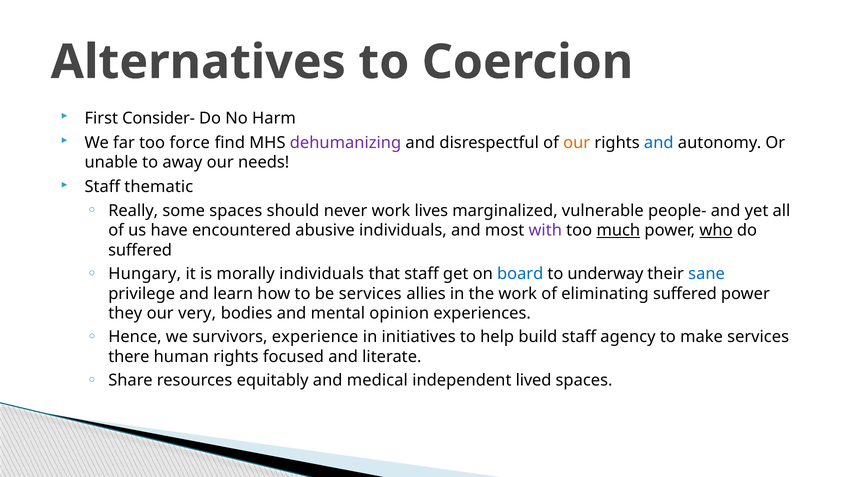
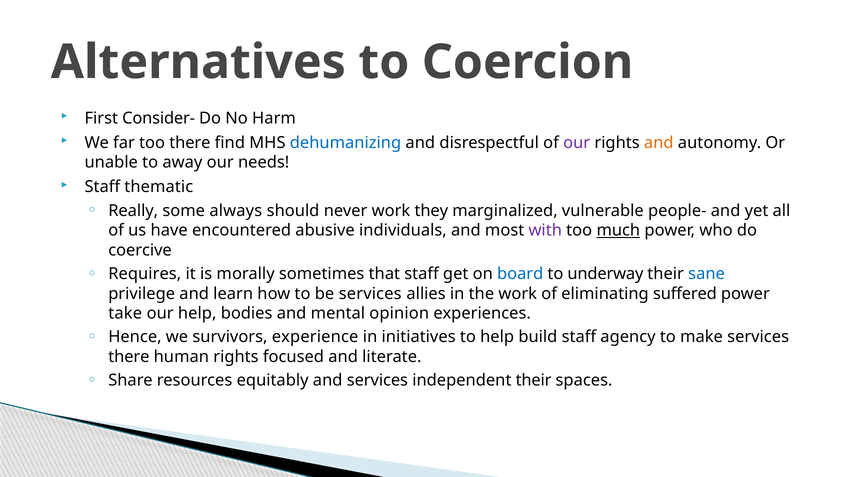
too force: force -> there (190, 143)
dehumanizing colour: purple -> blue (346, 143)
our colour: orange -> purple (577, 143)
and colour: blue -> orange (659, 143)
some spaces: spaces -> always (236, 210)
lives: lives -> they (431, 210)
who underline: present -> none (716, 230)
suffered: suffered -> coercive (140, 250)
Hungary: Hungary -> Requires (145, 274)
morally individuals: individuals -> sometimes (322, 274)
they: they -> take (125, 313)
our very: very -> help (197, 313)
and medical: medical -> services (377, 380)
independent lived: lived -> their (534, 380)
